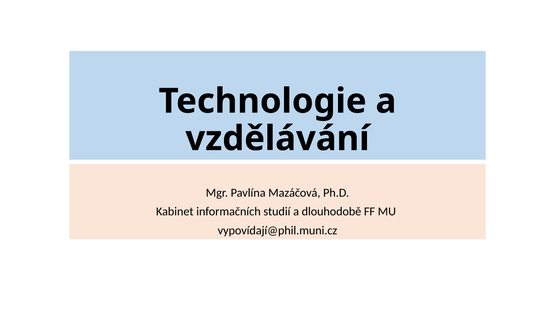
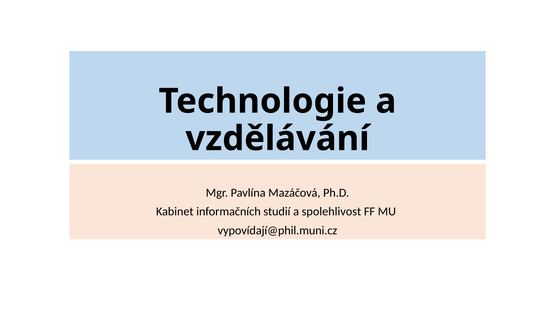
dlouhodobě: dlouhodobě -> spolehlivost (331, 212)
